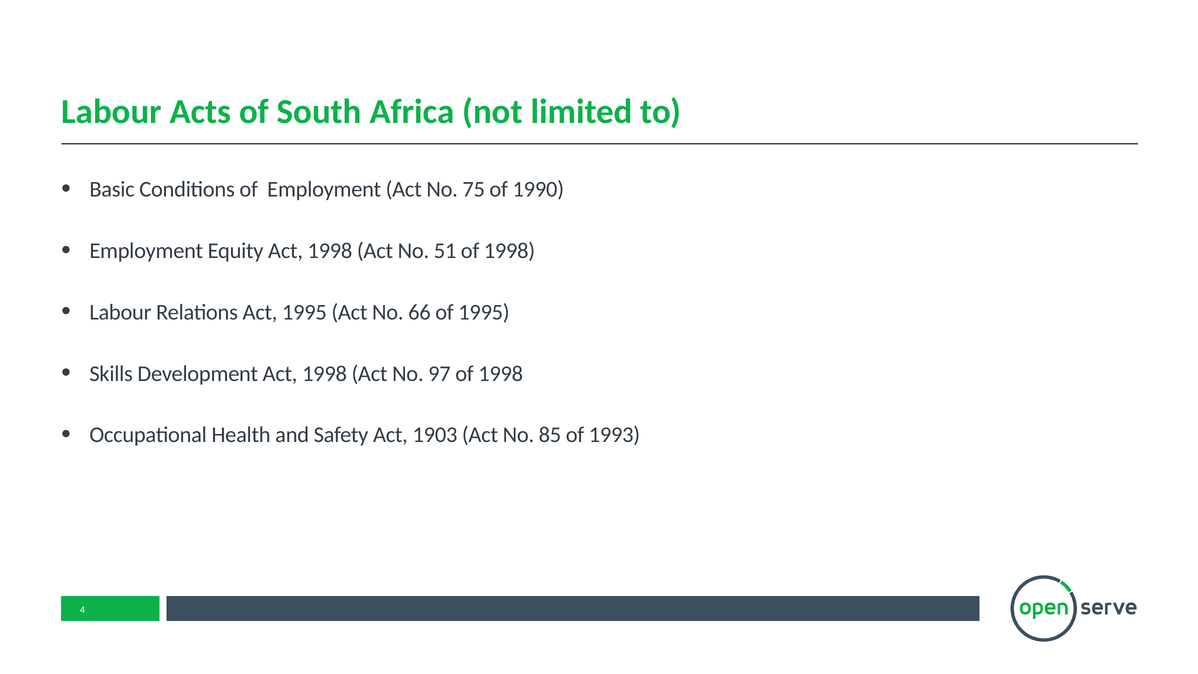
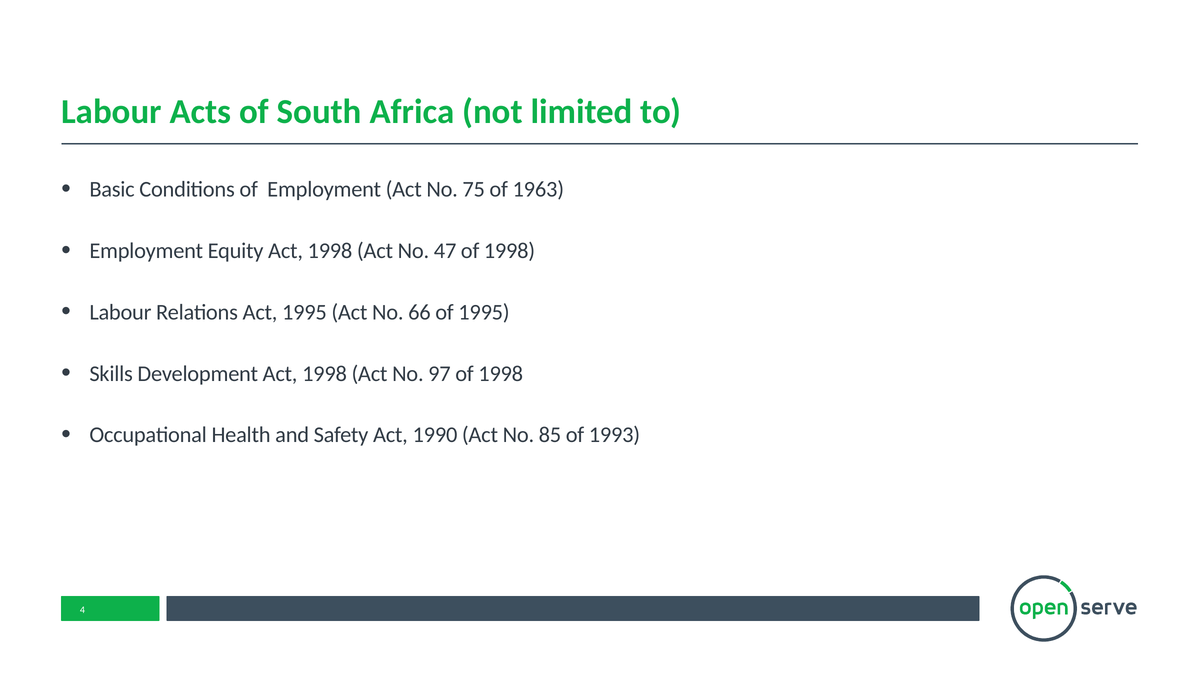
1990: 1990 -> 1963 (538, 189)
51: 51 -> 47 (445, 251)
1903: 1903 -> 1990 (435, 435)
